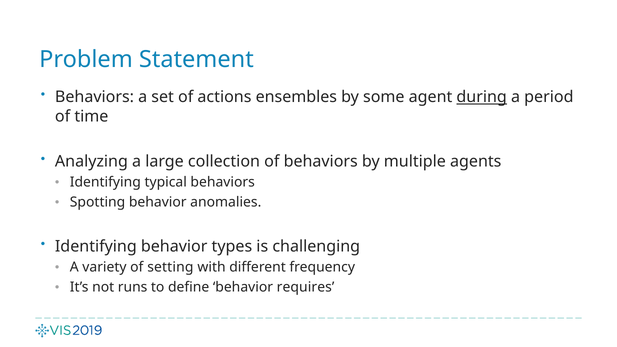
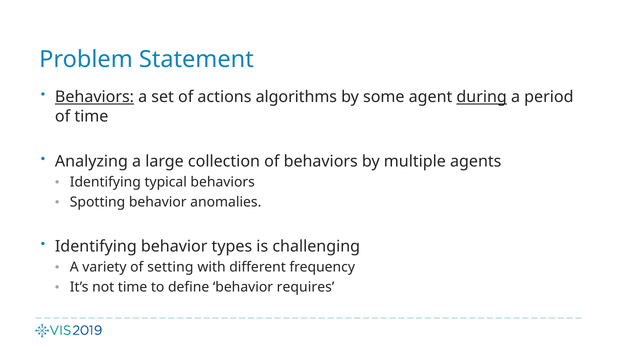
Behaviors underline: none -> present (94, 97)
ensembles: ensembles -> algorithms (296, 97)
not runs: runs -> time (133, 287)
